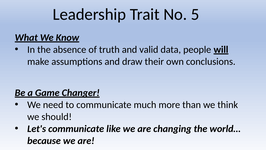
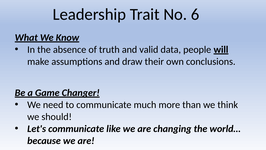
5: 5 -> 6 (195, 14)
